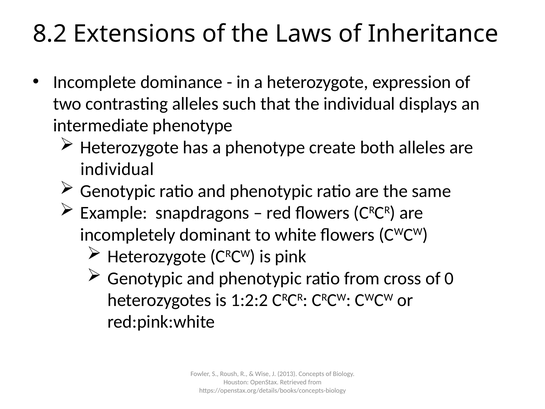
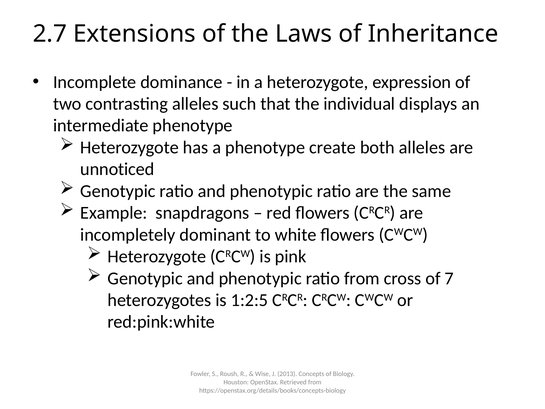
8.2: 8.2 -> 2.7 (50, 34)
individual: individual -> unnoticed (117, 169)
0: 0 -> 7 (449, 278)
1:2:2: 1:2:2 -> 1:2:5 (249, 300)
